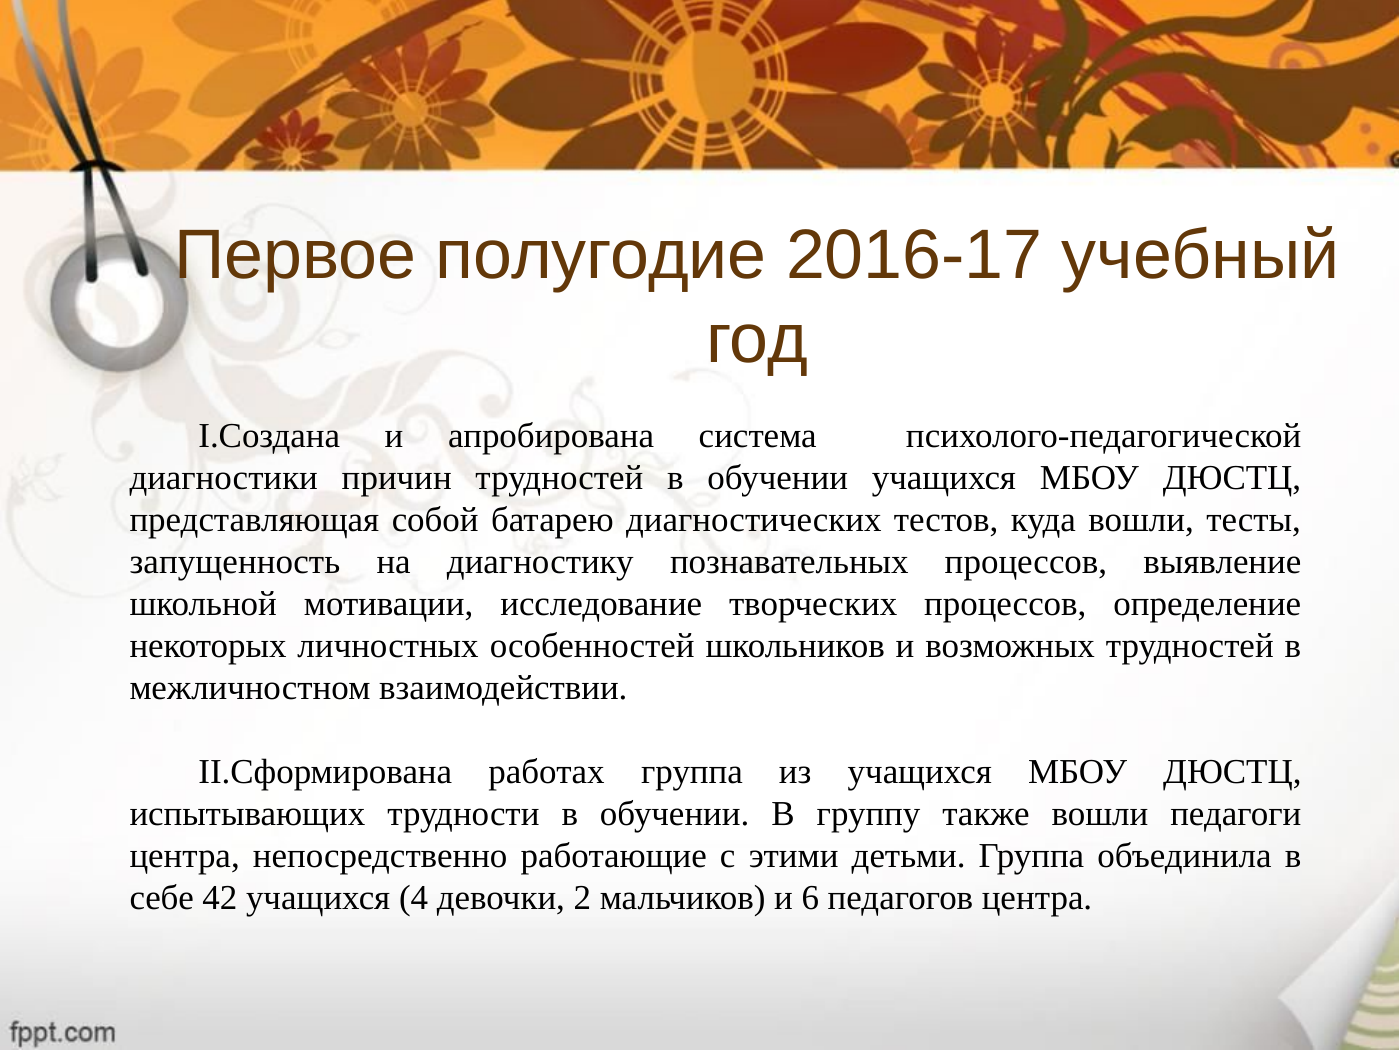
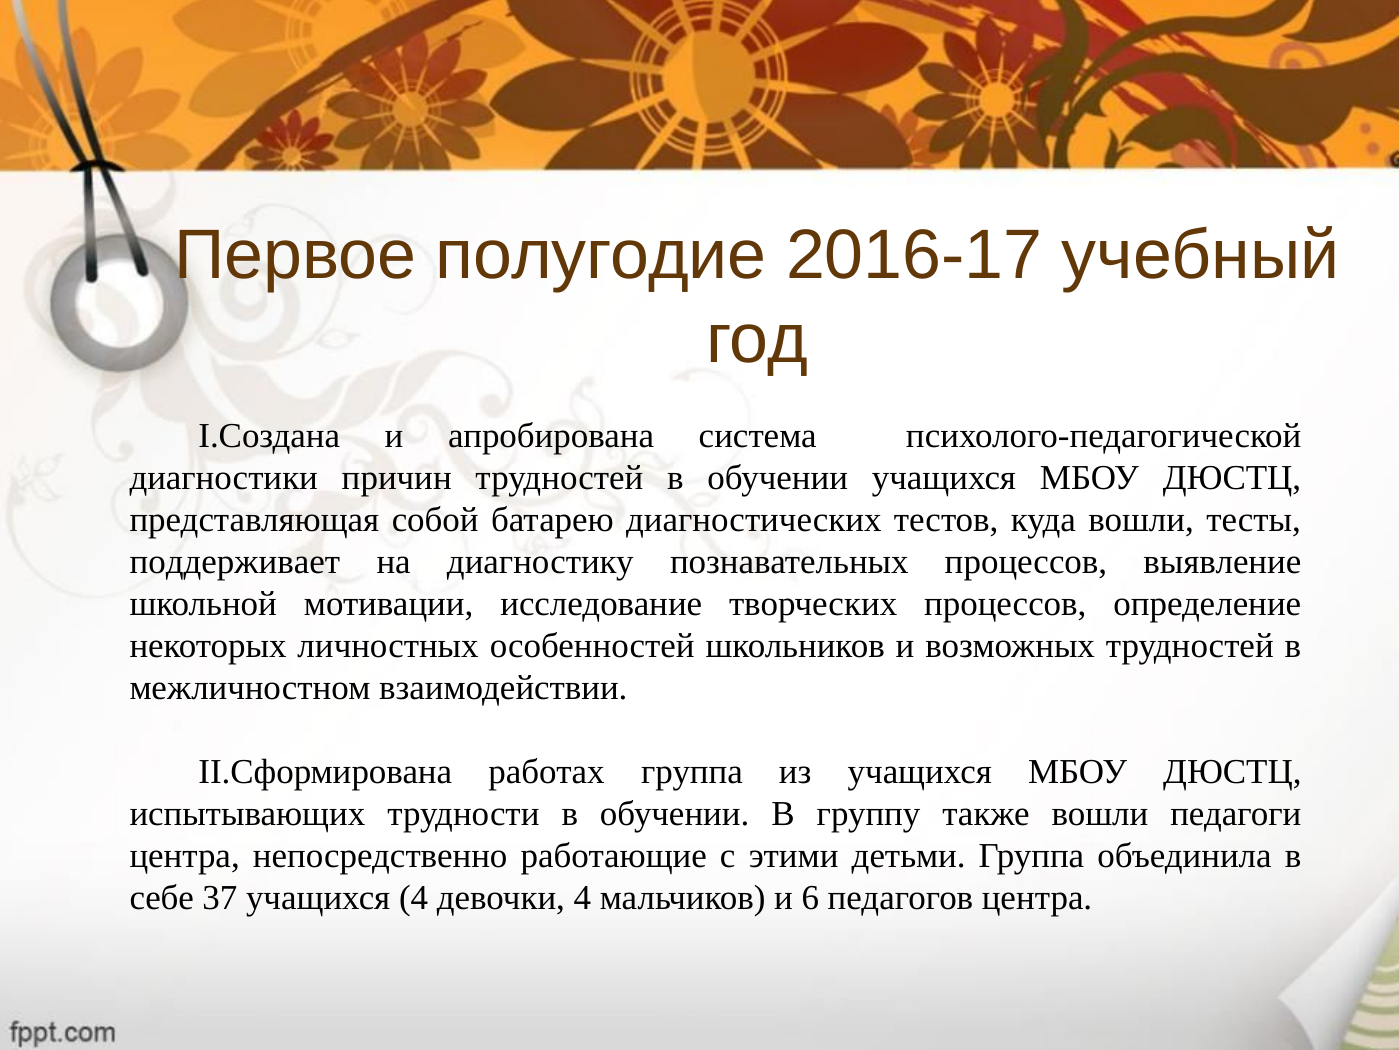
запущенность: запущенность -> поддерживает (235, 561)
42: 42 -> 37 (220, 897)
девочки 2: 2 -> 4 (582, 897)
